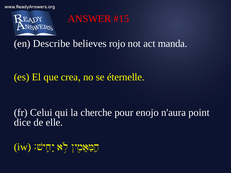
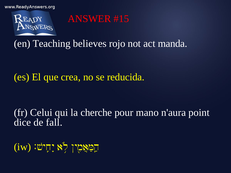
Describe: Describe -> Teaching (52, 44)
éternelle: éternelle -> reducida (126, 77)
enojo: enojo -> mano (147, 113)
elle: elle -> fall (54, 123)
